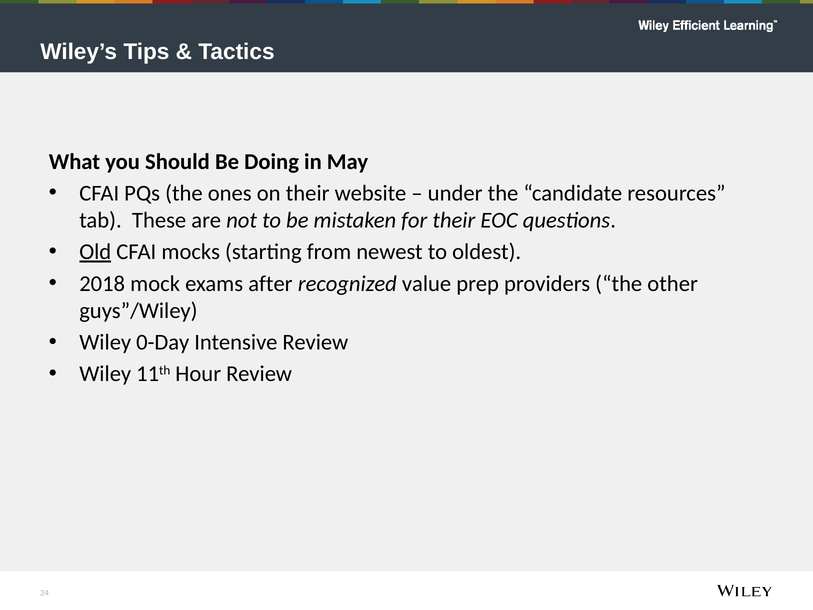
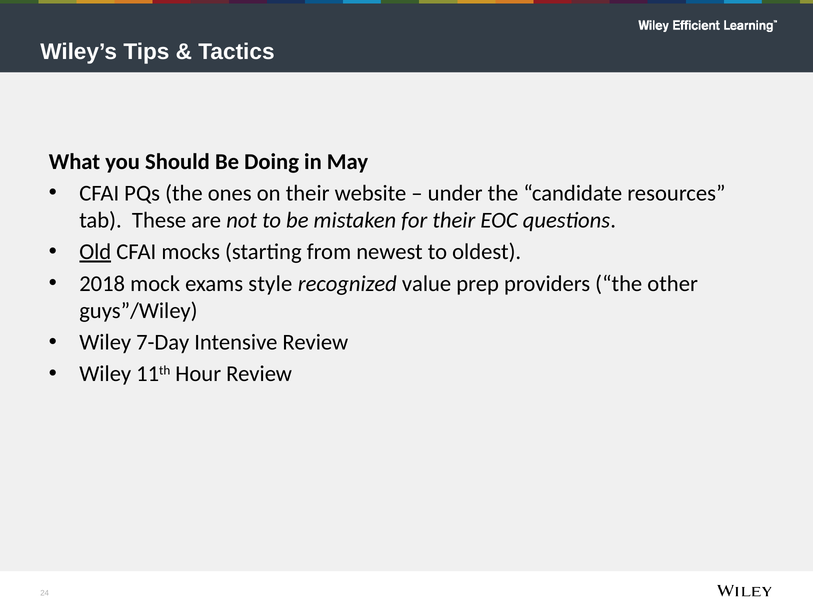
after: after -> style (270, 283)
0-Day: 0-Day -> 7-Day (163, 342)
